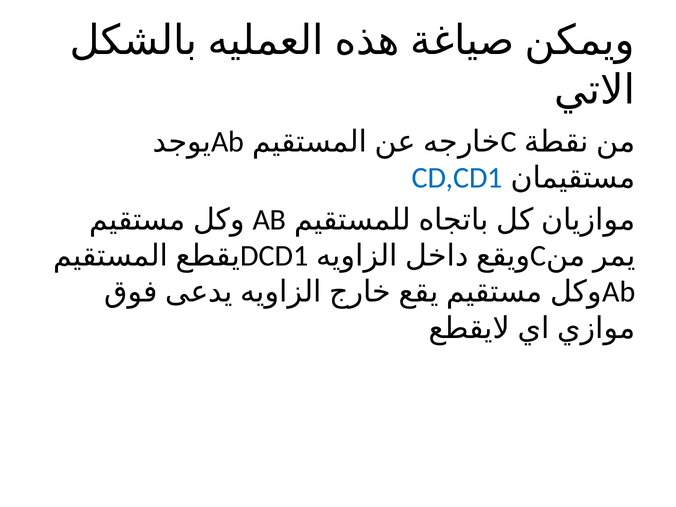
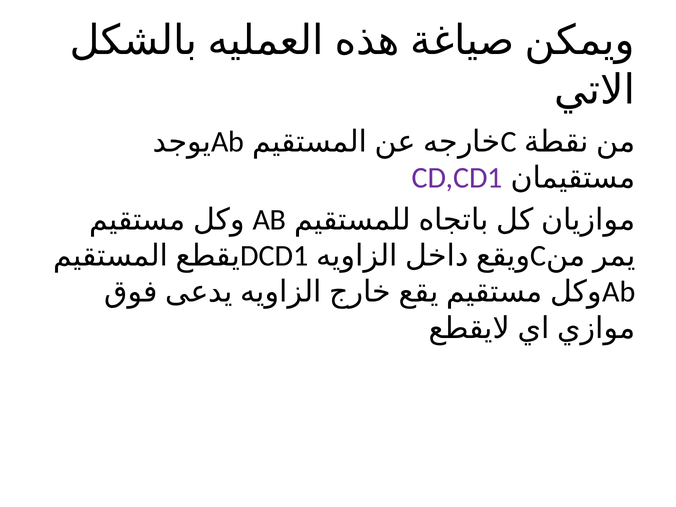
CD,CD1 colour: blue -> purple (457, 178)
